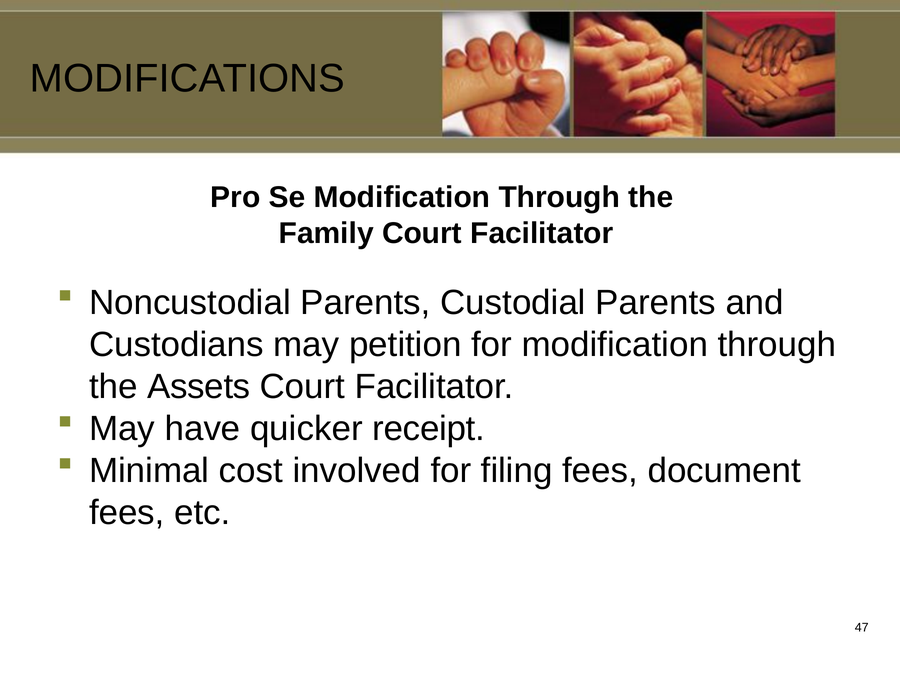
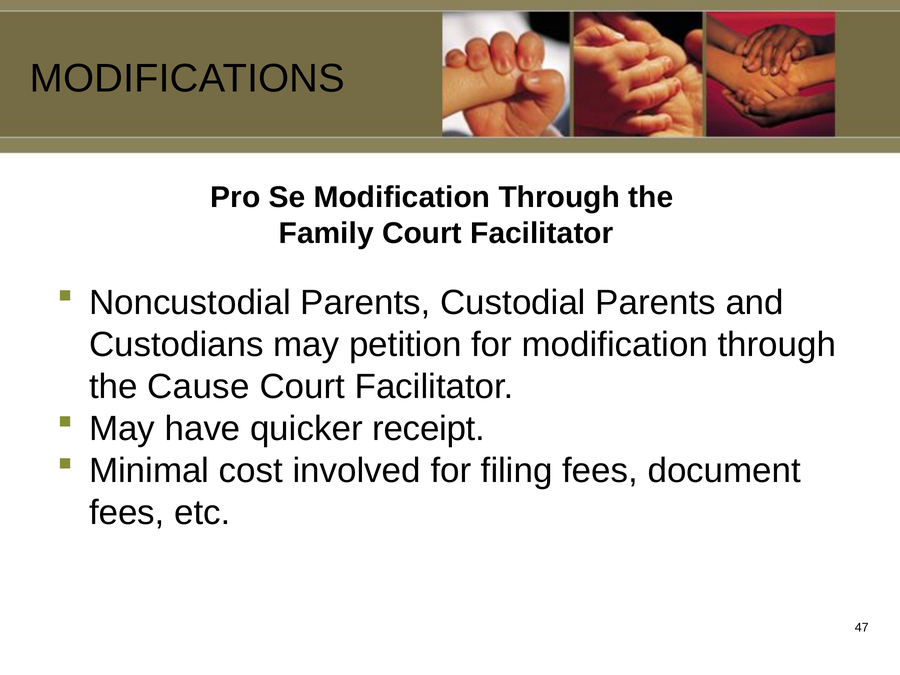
Assets: Assets -> Cause (198, 387)
